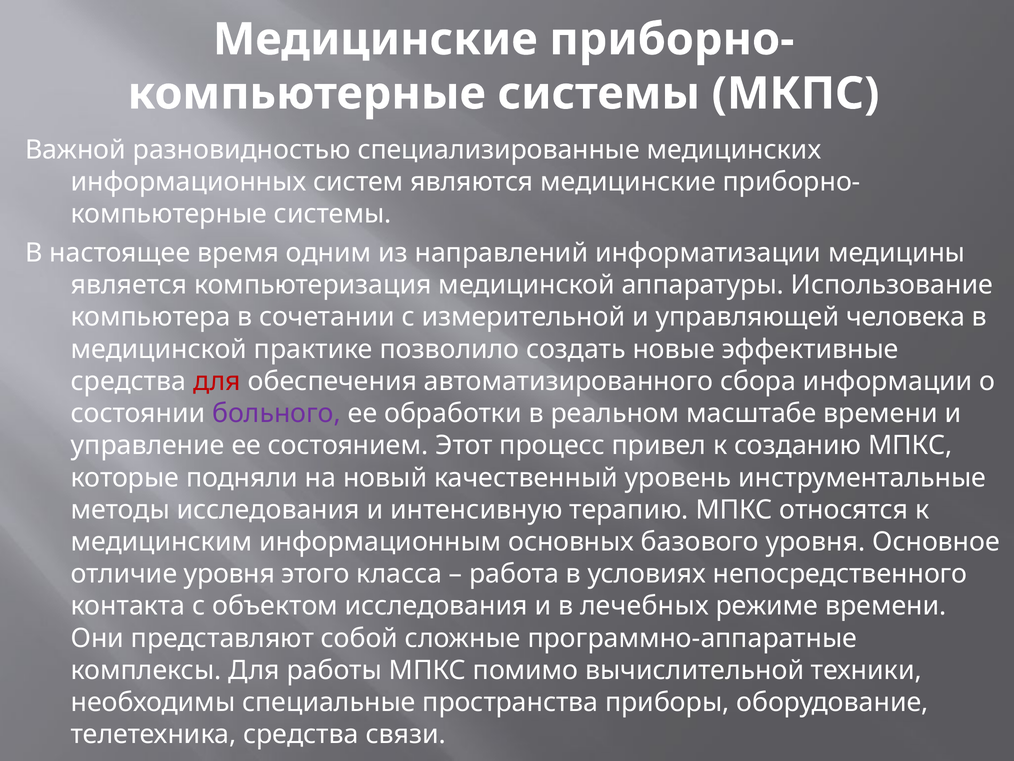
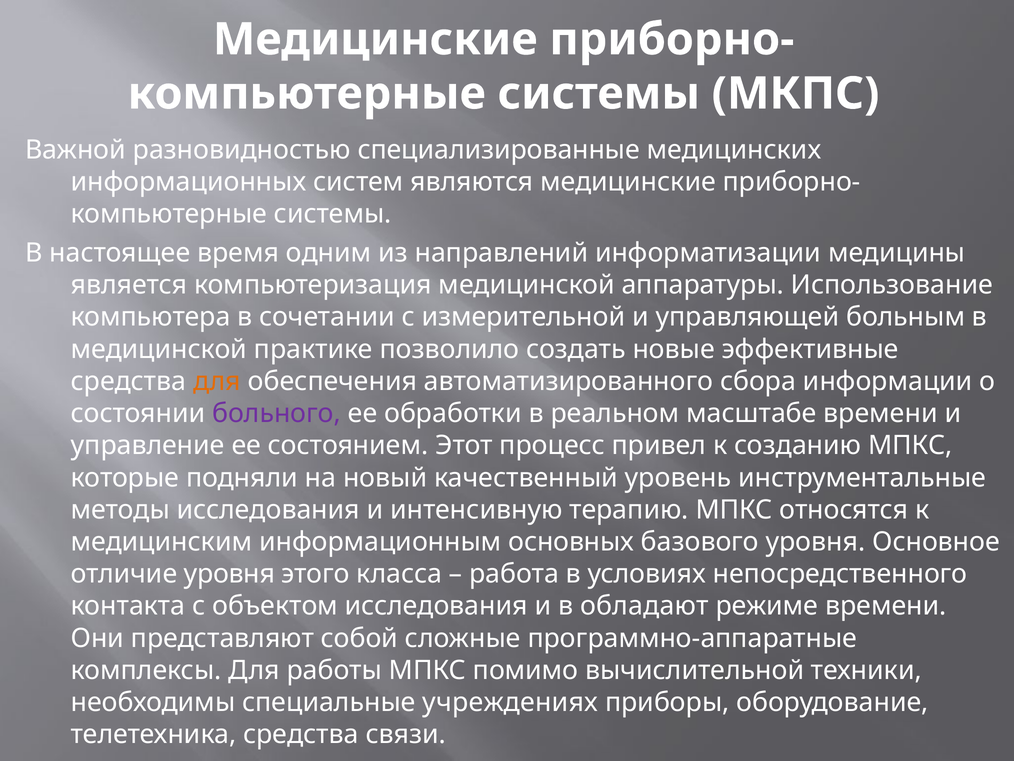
человека: человека -> больным (906, 317)
для colour: red -> orange (217, 381)
лечебных: лечебных -> обладают (644, 606)
пространства: пространства -> учреждениях (510, 702)
